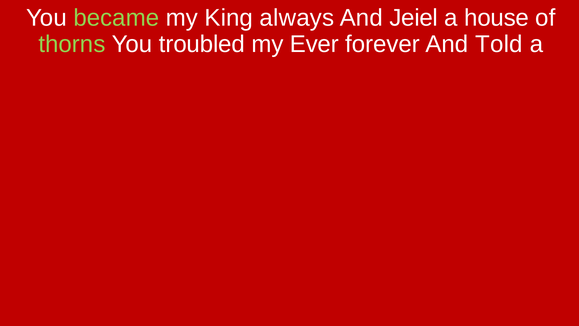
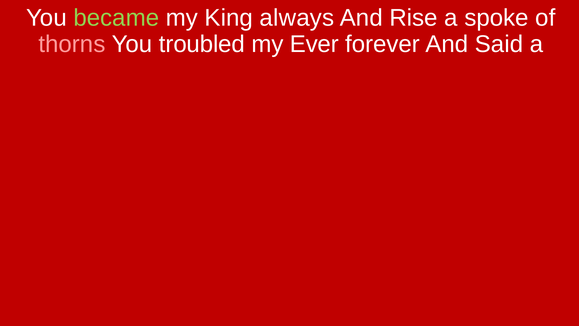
Jeiel: Jeiel -> Rise (414, 18)
house: house -> spoke (497, 18)
thorns colour: light green -> pink (72, 44)
Told: Told -> Said (499, 44)
